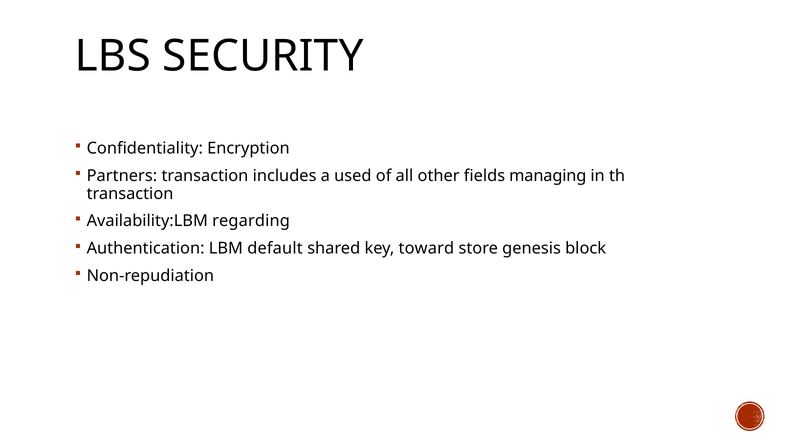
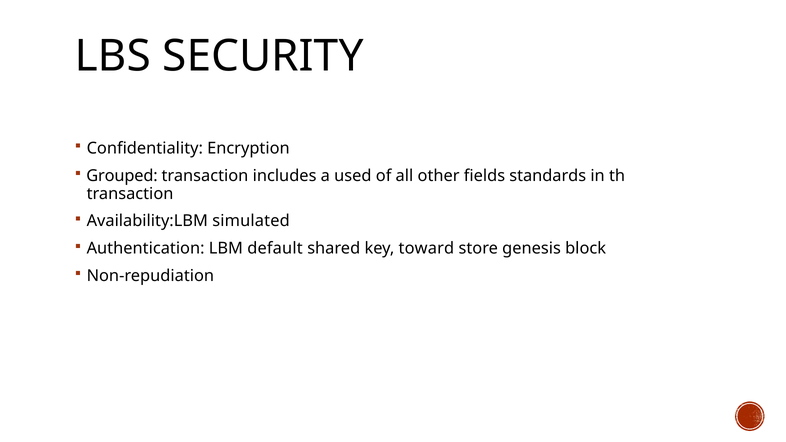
Partners: Partners -> Grouped (122, 176)
managing: managing -> standards (548, 176)
regarding: regarding -> simulated (251, 221)
